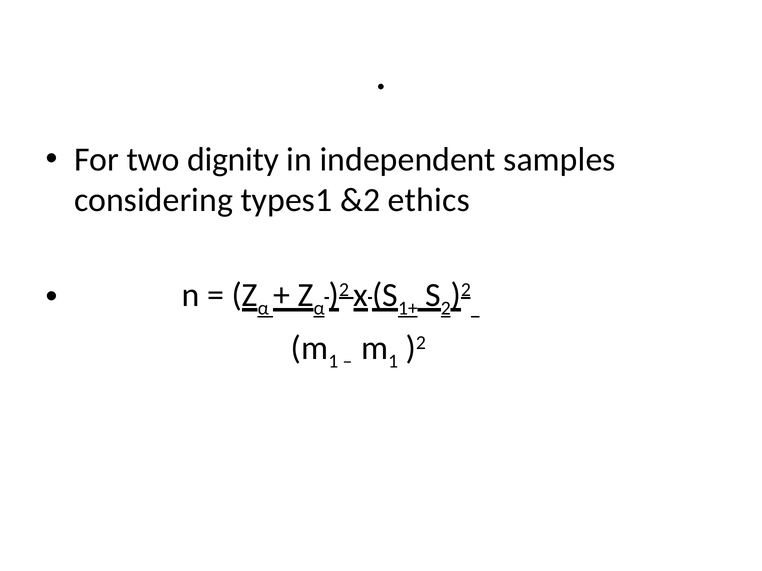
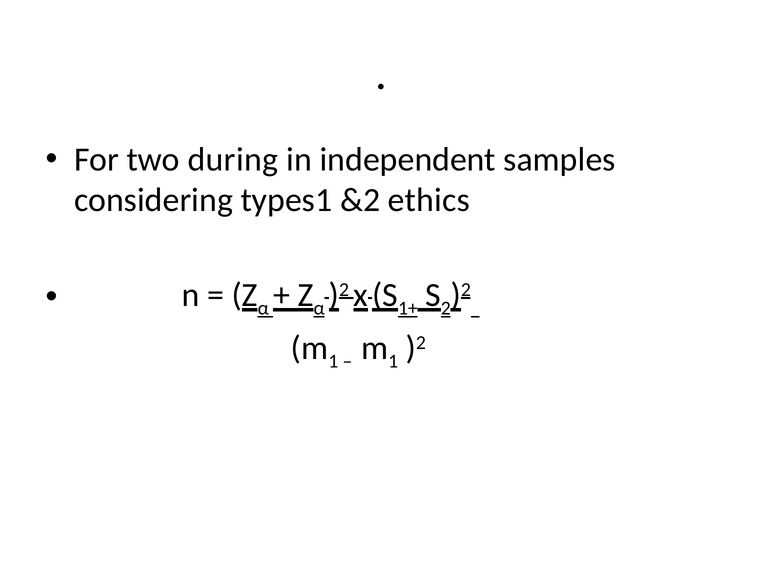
dignity: dignity -> during (233, 160)
